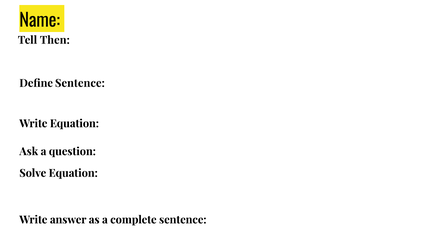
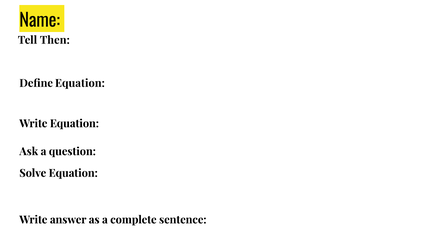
Define Sentence: Sentence -> Equation (80, 83)
